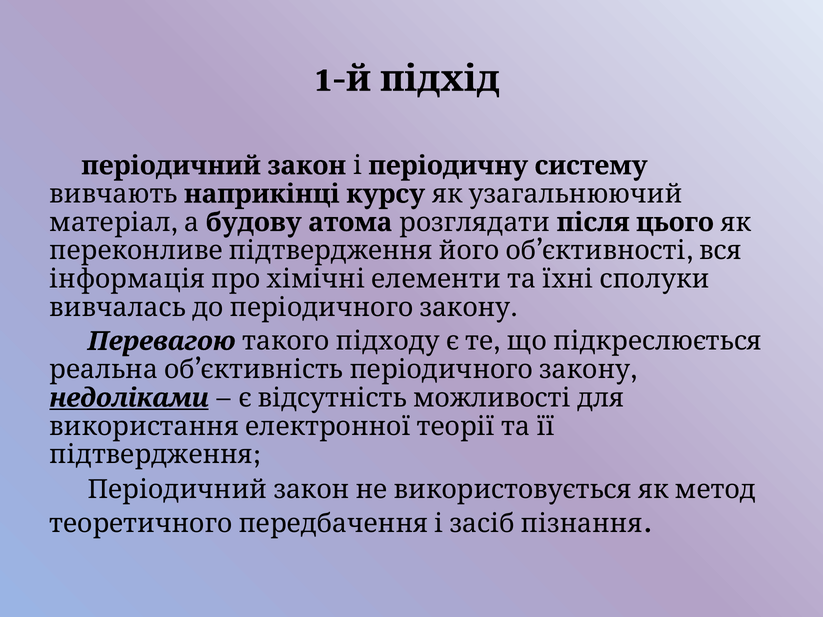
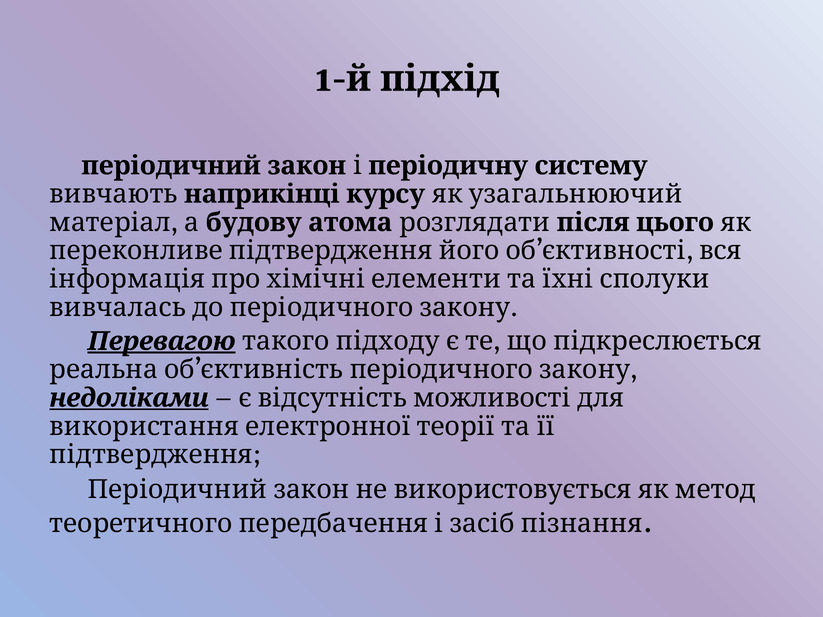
Перевагою underline: none -> present (162, 341)
